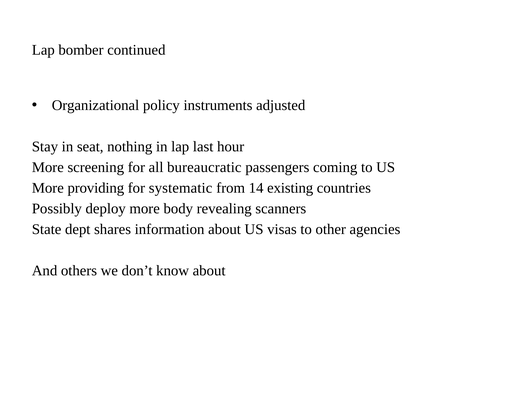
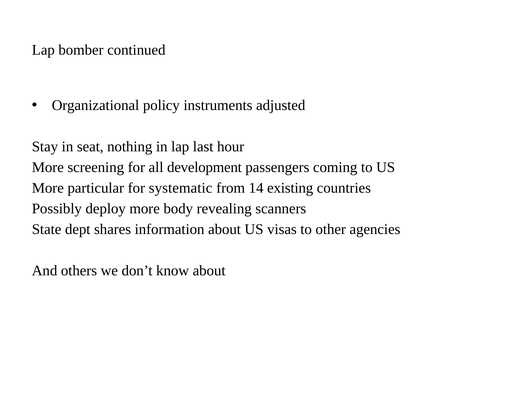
bureaucratic: bureaucratic -> development (204, 167)
providing: providing -> particular (96, 188)
